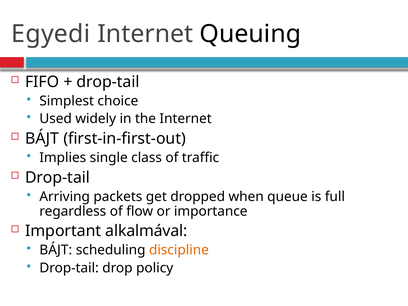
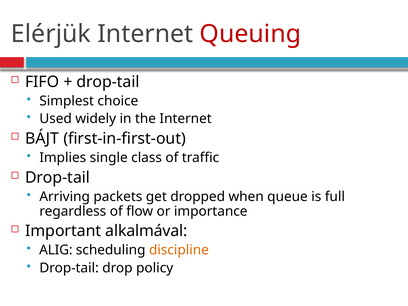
Egyedi: Egyedi -> Elérjük (51, 34)
Queuing colour: black -> red (250, 34)
BÁJT: BÁJT -> ALIG (56, 250)
